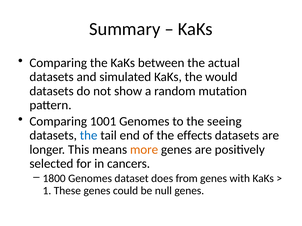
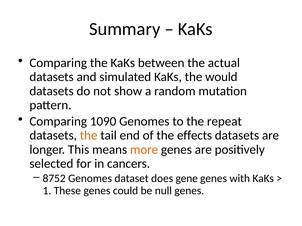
1001: 1001 -> 1090 (103, 122)
seeing: seeing -> repeat (224, 122)
the colour: blue -> orange (89, 136)
1800: 1800 -> 8752 (54, 179)
from: from -> gene (187, 179)
